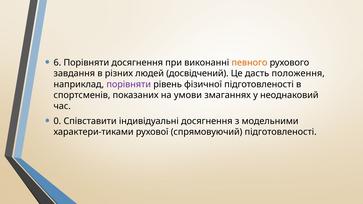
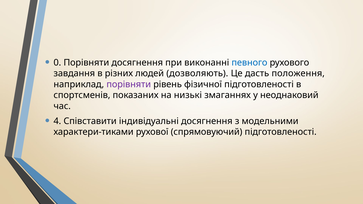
6: 6 -> 0 (57, 63)
певного colour: orange -> blue (249, 63)
досвідчений: досвідчений -> дозволяють (197, 73)
умови: умови -> низькі (188, 95)
0: 0 -> 4 (57, 121)
